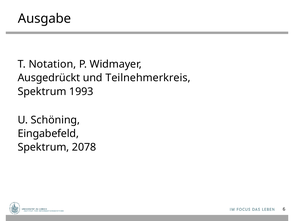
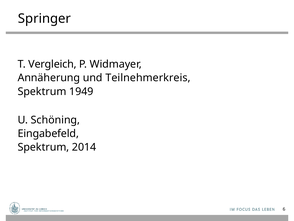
Ausgabe: Ausgabe -> Springer (44, 19)
Notation: Notation -> Vergleich (52, 64)
Ausgedrückt: Ausgedrückt -> Annäherung (49, 78)
1993: 1993 -> 1949 (81, 91)
2078: 2078 -> 2014 (84, 147)
